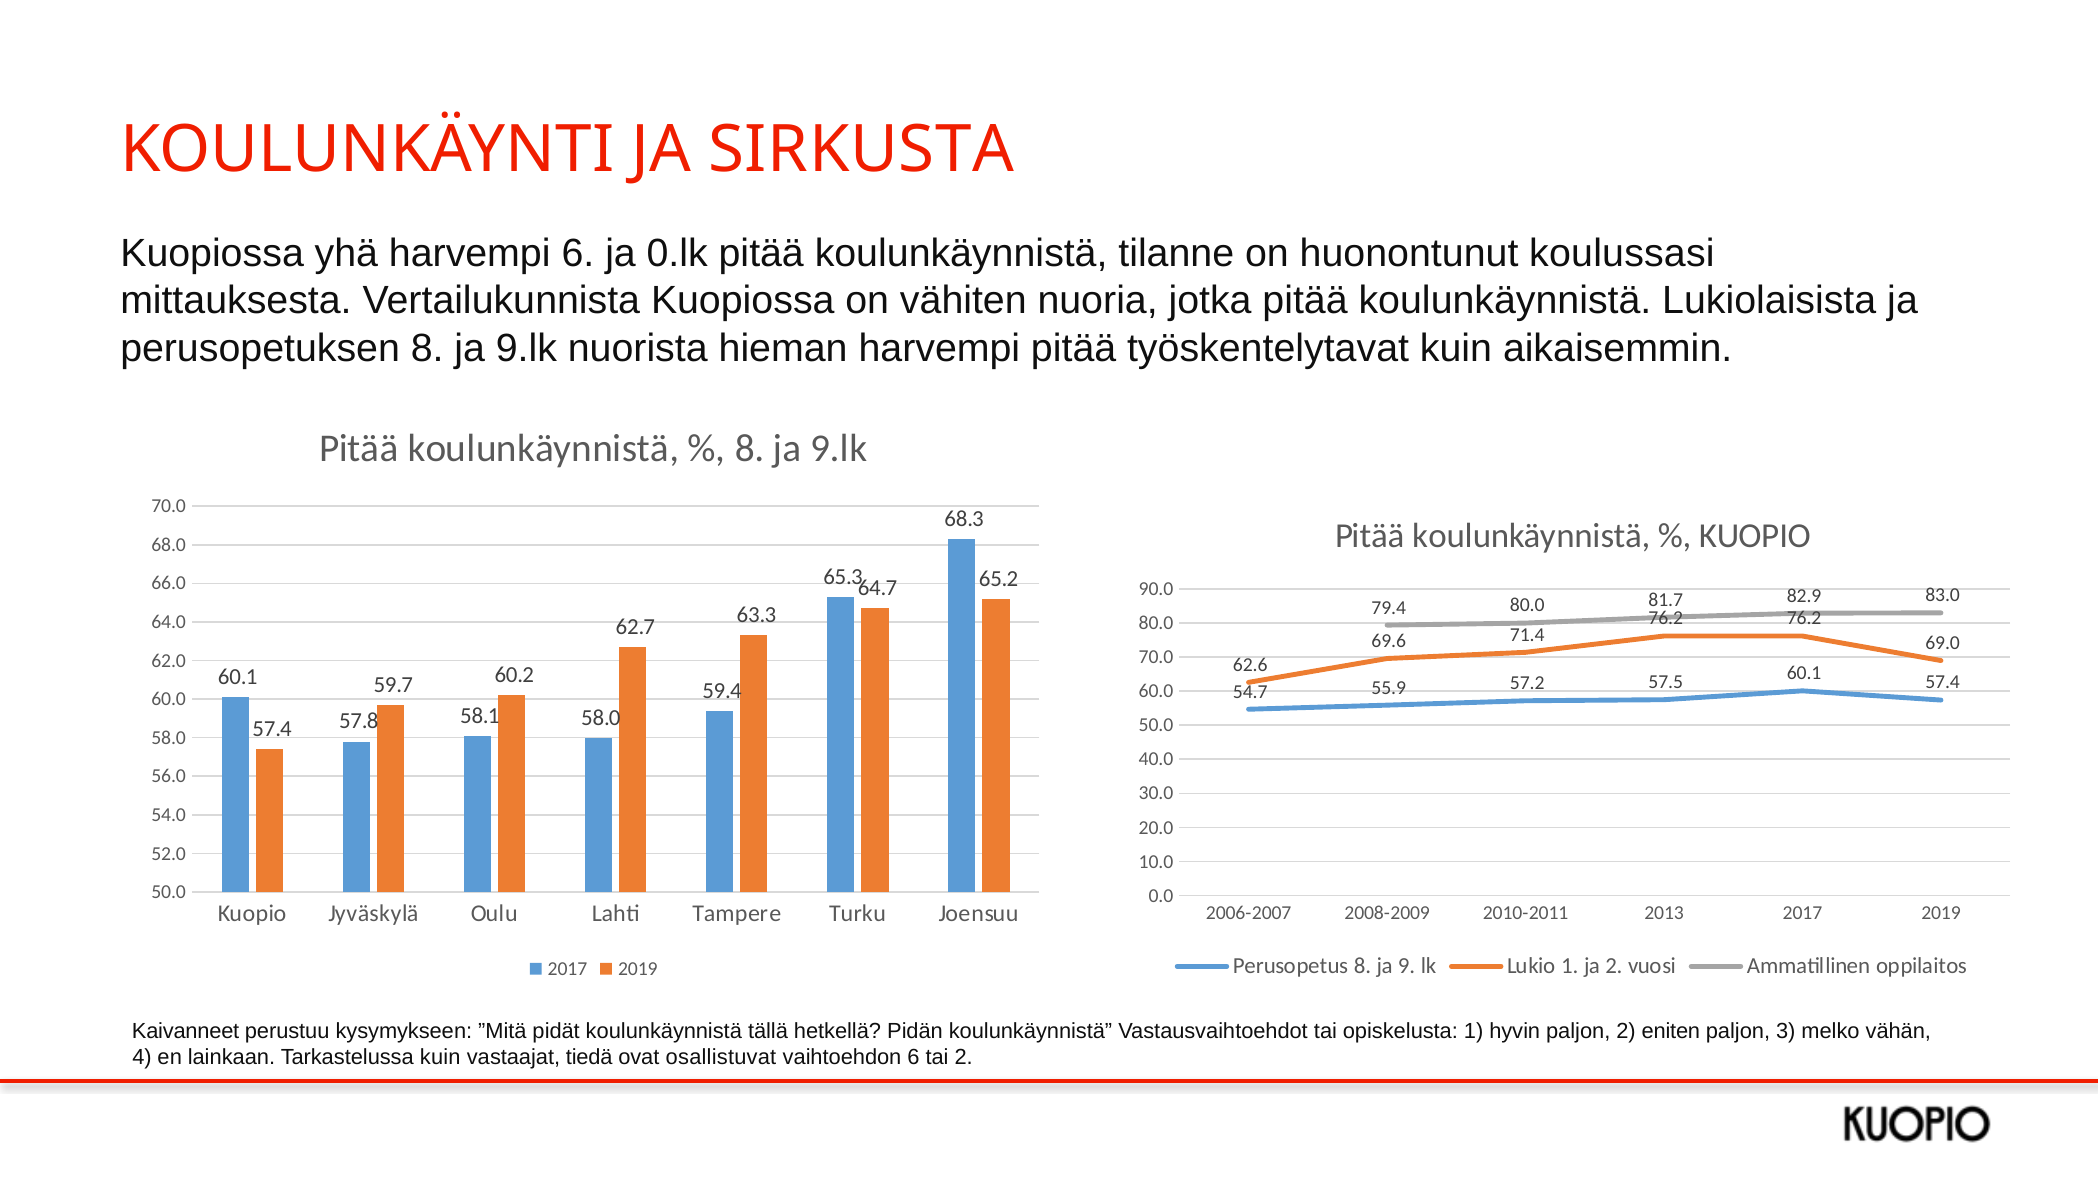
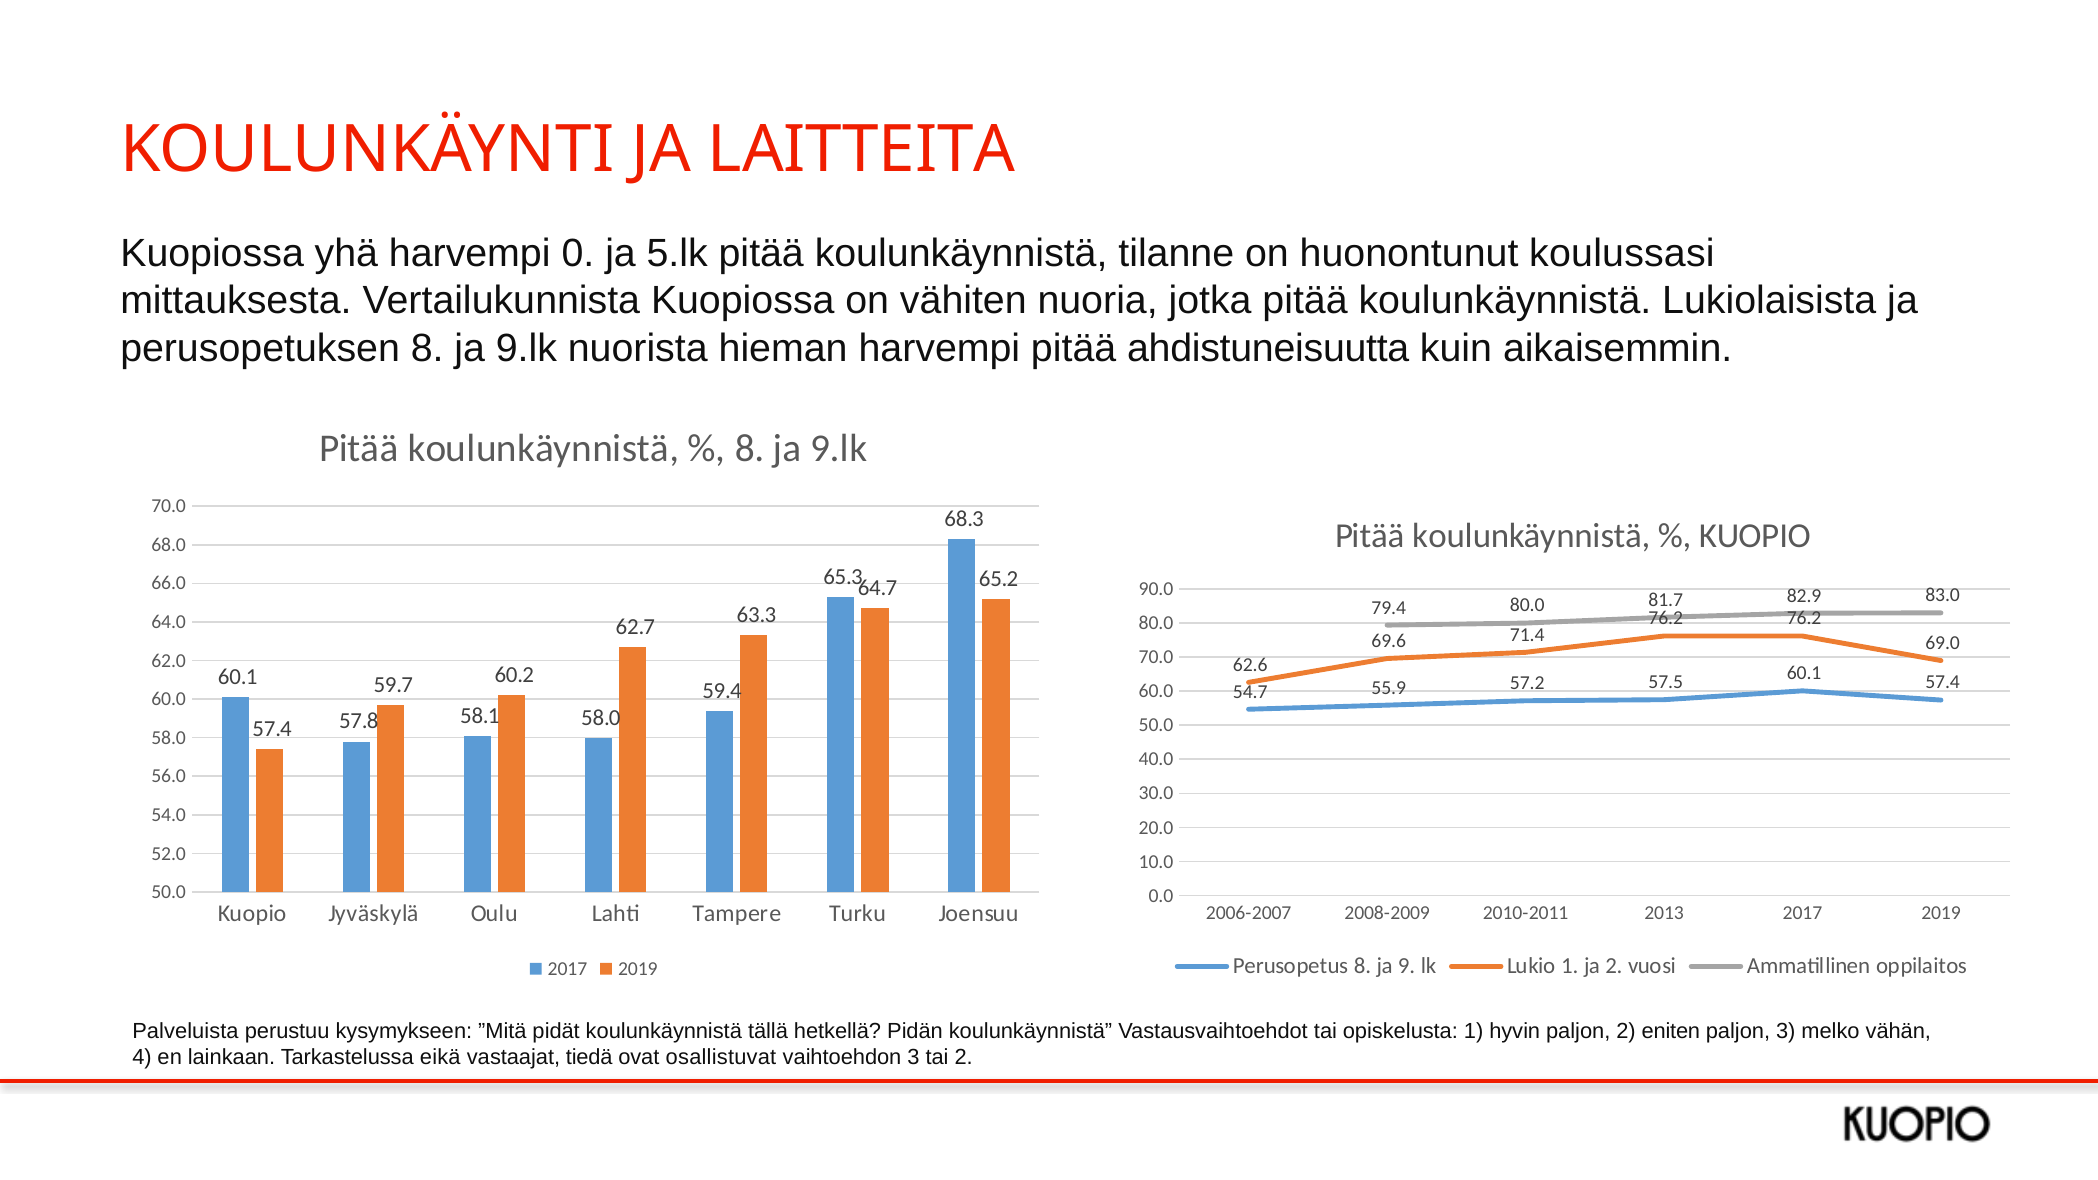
SIRKUSTA: SIRKUSTA -> LAITTEITA (862, 150)
harvempi 6: 6 -> 0 (578, 254)
0.lk: 0.lk -> 5.lk (677, 254)
työskentelytavat: työskentelytavat -> ahdistuneisuutta (1268, 348)
Kaivanneet: Kaivanneet -> Palveluista (185, 1031)
Tarkastelussa kuin: kuin -> eikä (440, 1057)
vaihtoehdon 6: 6 -> 3 (913, 1057)
